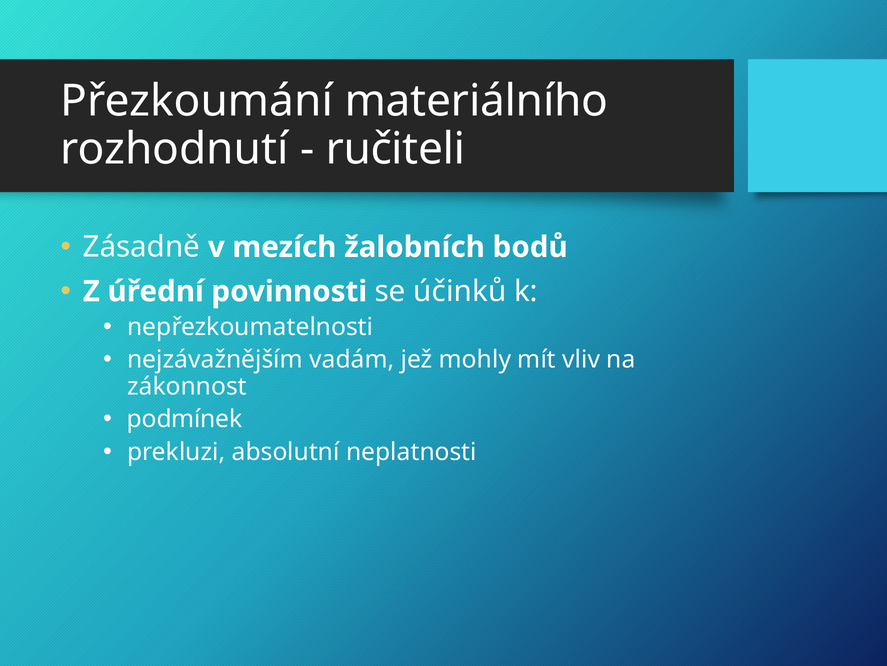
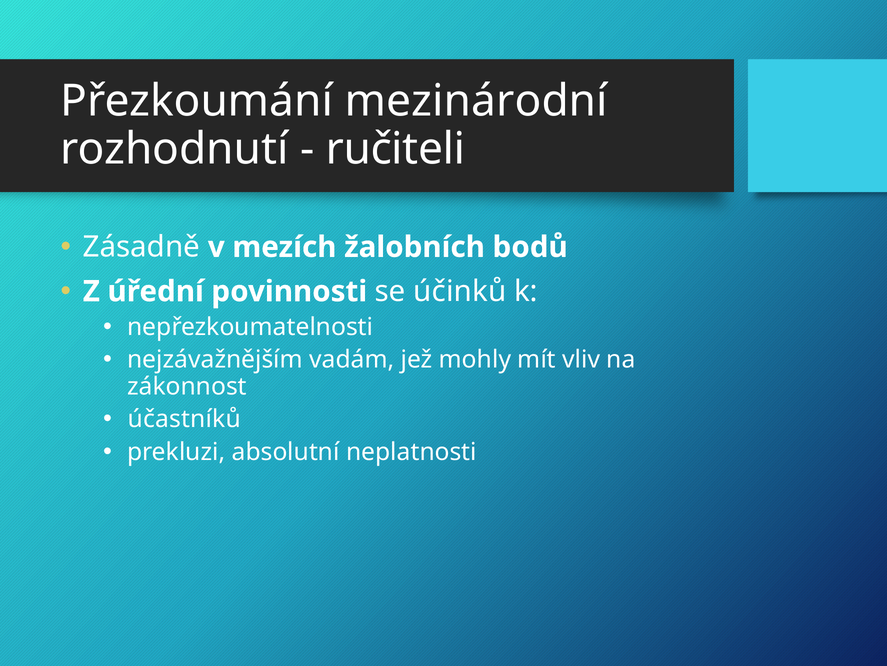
materiálního: materiálního -> mezinárodní (476, 101)
podmínek: podmínek -> účastníků (184, 419)
